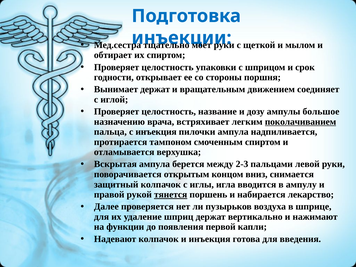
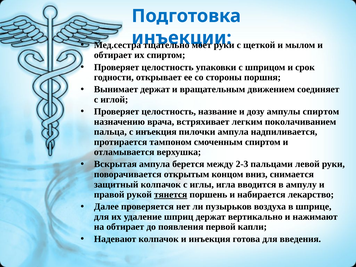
ампулы большое: большое -> спиртом (321, 112)
поколачиванием underline: present -> none (301, 122)
на функции: функции -> обтирает (125, 227)
